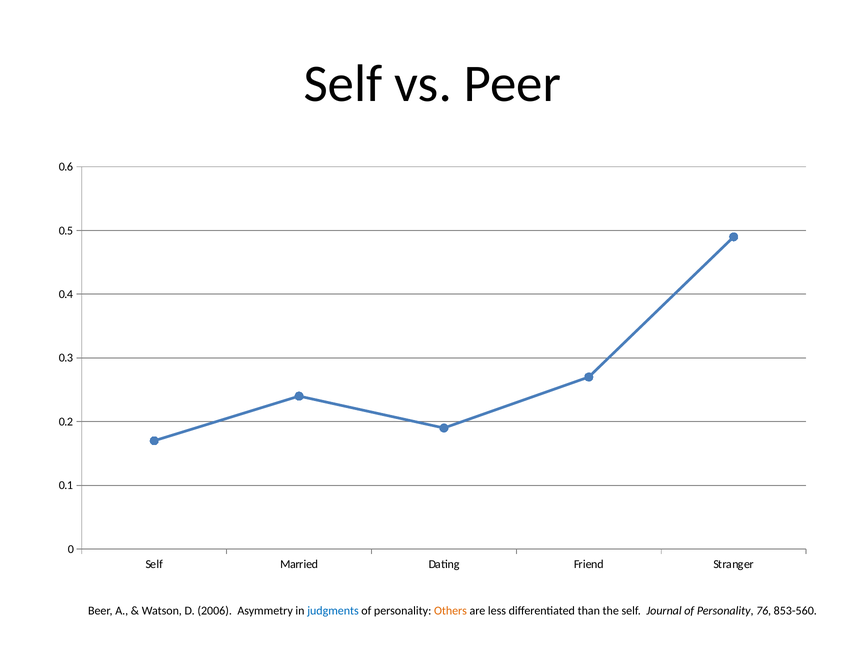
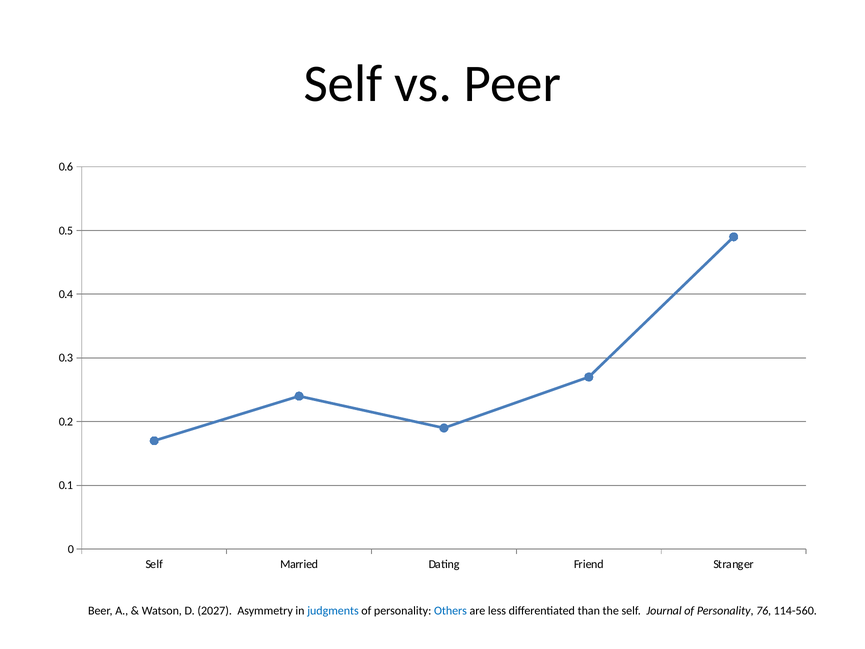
2006: 2006 -> 2027 (215, 611)
Others colour: orange -> blue (450, 611)
853-560: 853-560 -> 114-560 (795, 611)
